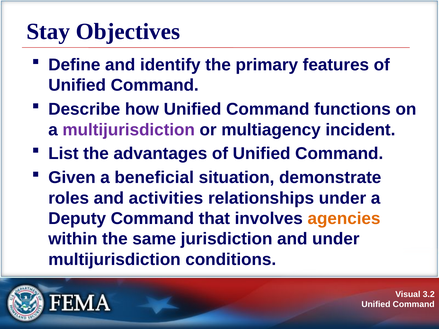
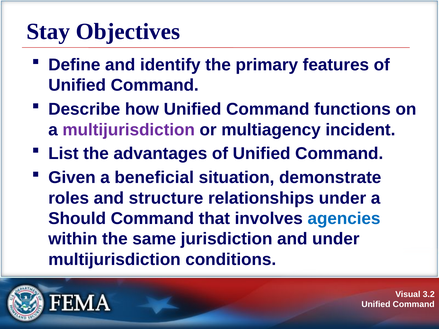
activities: activities -> structure (166, 198)
Deputy: Deputy -> Should (77, 219)
agencies colour: orange -> blue (344, 219)
